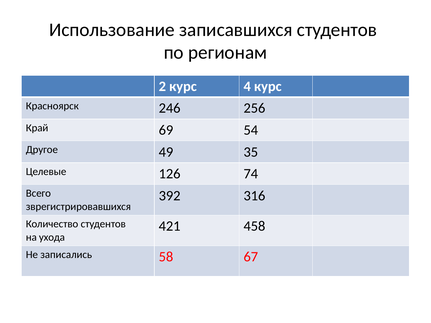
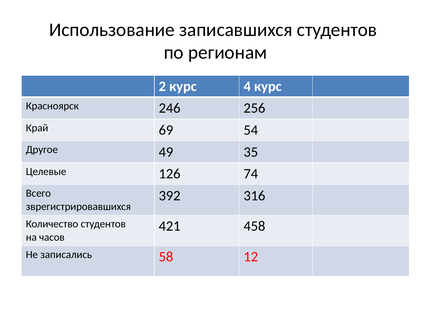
ухода: ухода -> часов (52, 237)
67: 67 -> 12 (251, 257)
